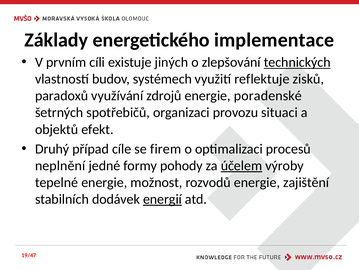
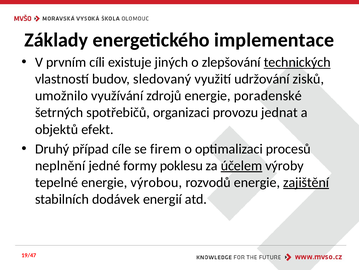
systémech: systémech -> sledovaný (162, 79)
reflektuje: reflektuje -> udržování (262, 79)
paradoxů: paradoxů -> umožnilo (61, 96)
situaci: situaci -> jednat (280, 112)
pohody: pohody -> poklesu (181, 165)
možnost: možnost -> výrobou (156, 182)
zajištění underline: none -> present (306, 182)
energií underline: present -> none (162, 199)
